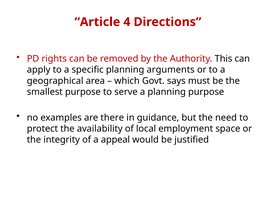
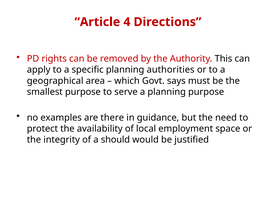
arguments: arguments -> authorities (171, 70)
appeal: appeal -> should (115, 140)
